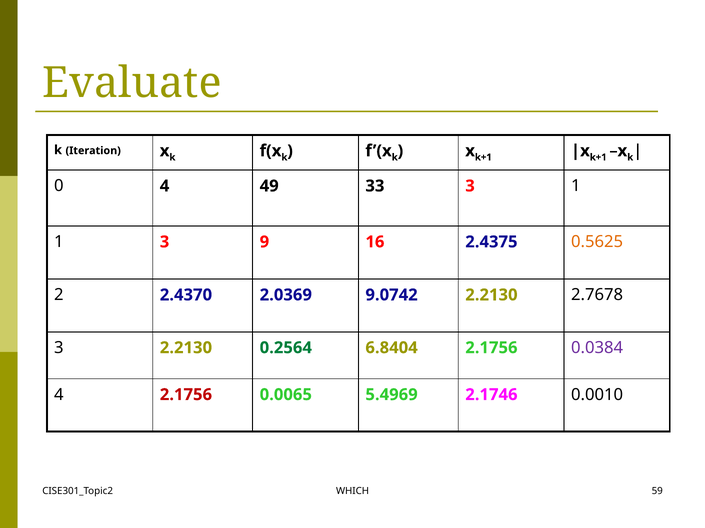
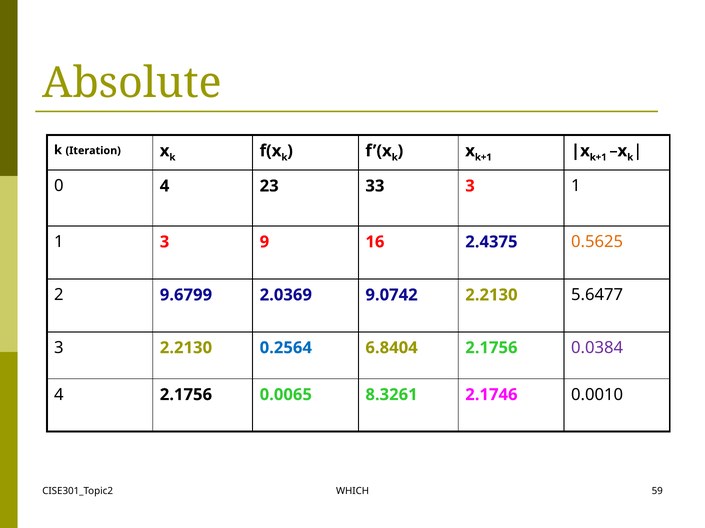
Evaluate: Evaluate -> Absolute (132, 83)
49: 49 -> 23 (269, 186)
2.4370: 2.4370 -> 9.6799 (186, 295)
2.7678: 2.7678 -> 5.6477 (597, 295)
0.2564 colour: green -> blue (286, 348)
2.1756 colour: red -> black (186, 395)
5.4969: 5.4969 -> 8.3261 (392, 395)
